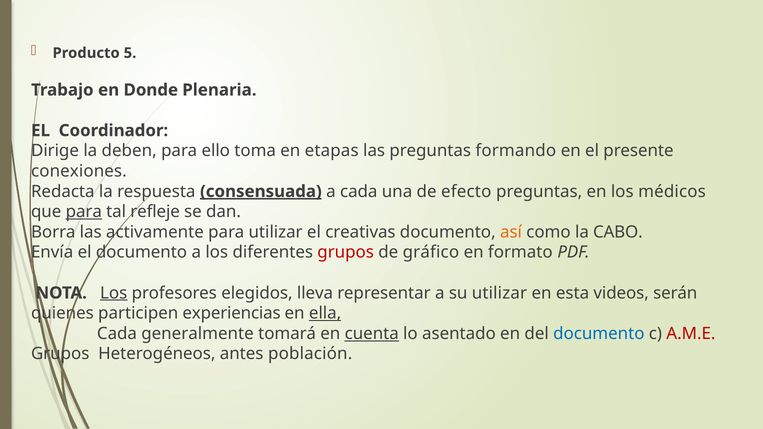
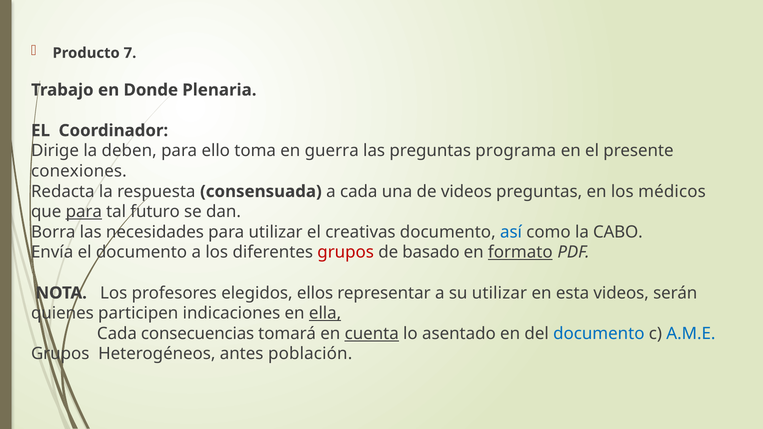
5: 5 -> 7 (130, 53)
etapas: etapas -> guerra (332, 151)
formando: formando -> programa (516, 151)
consensuada underline: present -> none (261, 192)
de efecto: efecto -> videos (466, 192)
refleje: refleje -> futuro (155, 212)
activamente: activamente -> necesidades (155, 232)
así colour: orange -> blue (511, 232)
gráfico: gráfico -> basado (431, 252)
formato underline: none -> present (520, 252)
Los underline: present -> none (114, 293)
lleva: lleva -> ellos (315, 293)
experiencias: experiencias -> indicaciones (231, 313)
generalmente: generalmente -> consecuencias (198, 334)
A.M.E colour: red -> blue (691, 334)
